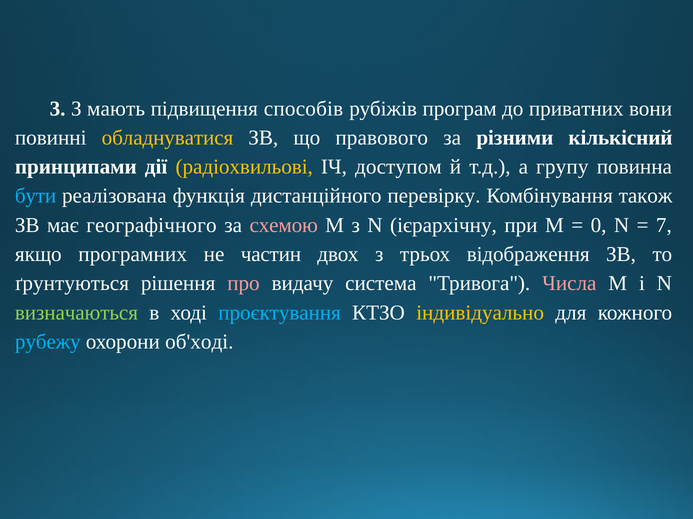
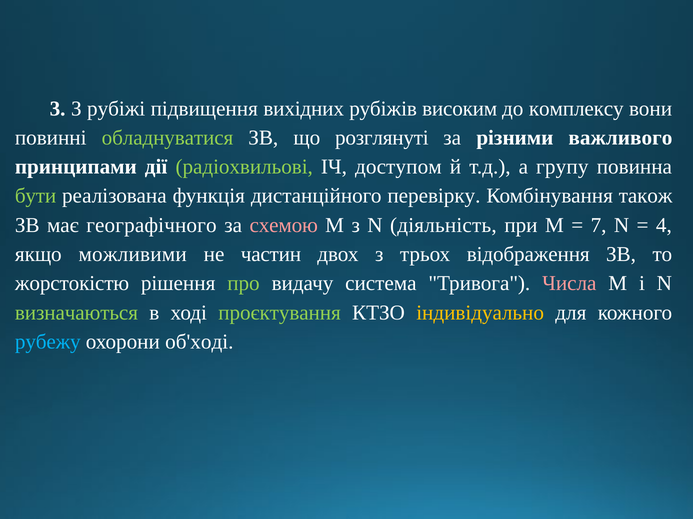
мають: мають -> рубіжі (116, 109)
способів: способів -> вихідних (304, 109)
програм: програм -> високим (460, 109)
приватних: приватних -> комплексу (576, 109)
обладнуватися colour: yellow -> light green (168, 138)
правового: правового -> розглянуті (382, 138)
кількісний: кількісний -> важливого (620, 138)
радіохвильові colour: yellow -> light green (244, 167)
бути colour: light blue -> light green (36, 196)
ієрархічну: ієрархічну -> діяльність (443, 225)
0: 0 -> 7 (599, 225)
7: 7 -> 4 (664, 225)
програмних: програмних -> можливими (133, 255)
ґрунтуються: ґрунтуються -> жорстокістю (72, 284)
про colour: pink -> light green (243, 284)
проєктування colour: light blue -> light green (280, 313)
